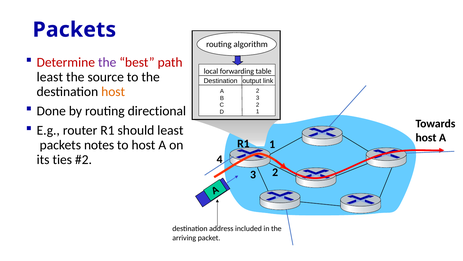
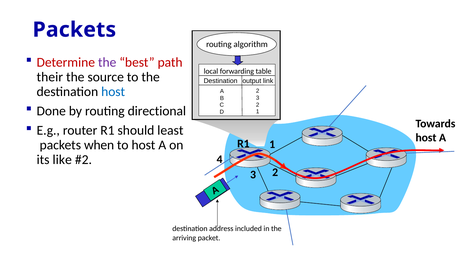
least: least -> their (50, 77)
host colour: orange -> blue (113, 91)
notes: notes -> when (99, 145)
ties: ties -> like (62, 159)
